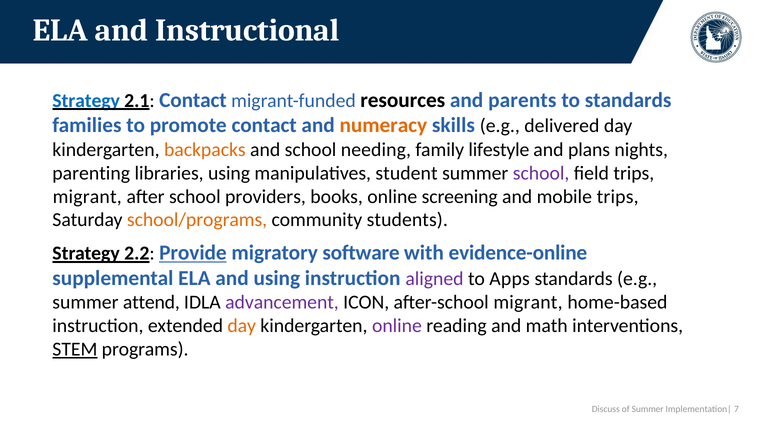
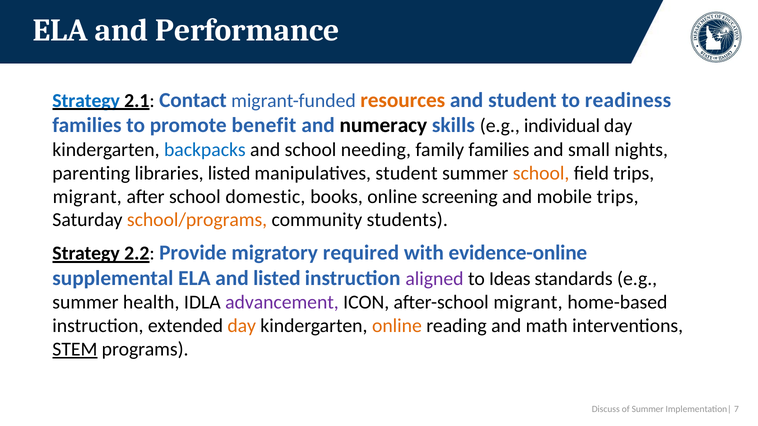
Instructional: Instructional -> Performance (247, 31)
resources colour: black -> orange (403, 100)
and parents: parents -> student (522, 100)
to standards: standards -> readiness (628, 100)
promote contact: contact -> benefit (264, 126)
numeracy colour: orange -> black (383, 126)
delivered: delivered -> individual (562, 126)
backpacks colour: orange -> blue (205, 150)
family lifestyle: lifestyle -> families (499, 150)
plans: plans -> small (589, 150)
libraries using: using -> listed (229, 173)
school colour: purple -> orange (541, 173)
providers: providers -> domestic (265, 197)
Provide underline: present -> none (193, 253)
software: software -> required (361, 253)
and using: using -> listed (277, 278)
Apps: Apps -> Ideas (510, 279)
attend: attend -> health (151, 303)
online colour: purple -> orange (397, 326)
